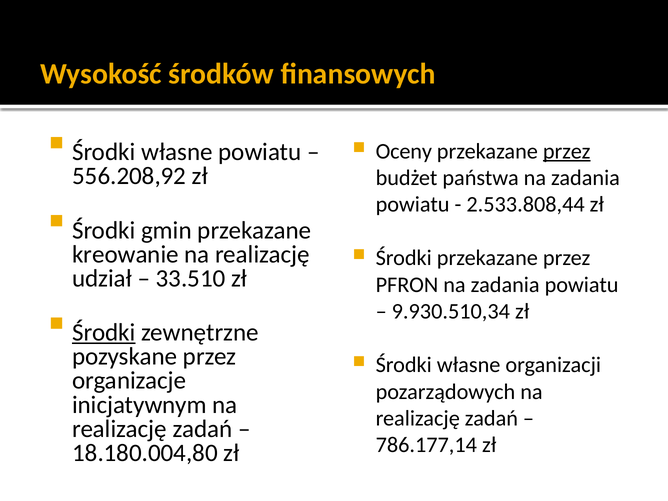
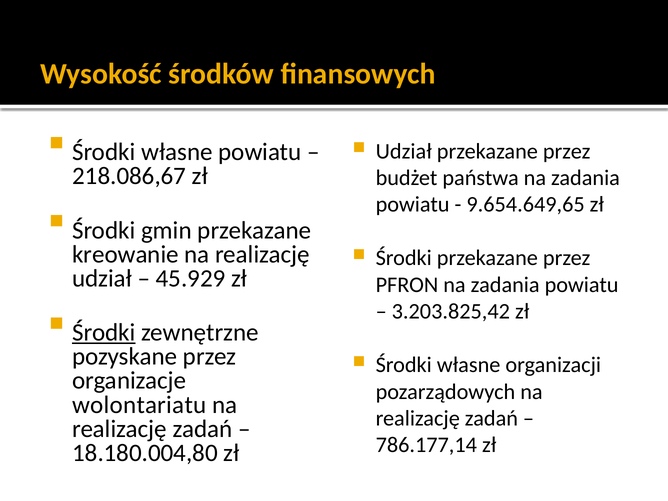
Oceny: Oceny -> Udział (404, 151)
przez underline: present -> none (567, 151)
556.208,92: 556.208,92 -> 218.086,67 (129, 176)
2.533.808,44: 2.533.808,44 -> 9.654.649,65 (526, 205)
33.510: 33.510 -> 45.929 (191, 278)
9.930.510,34: 9.930.510,34 -> 3.203.825,42 (451, 312)
inicjatywnym: inicjatywnym -> wolontariatu (139, 405)
